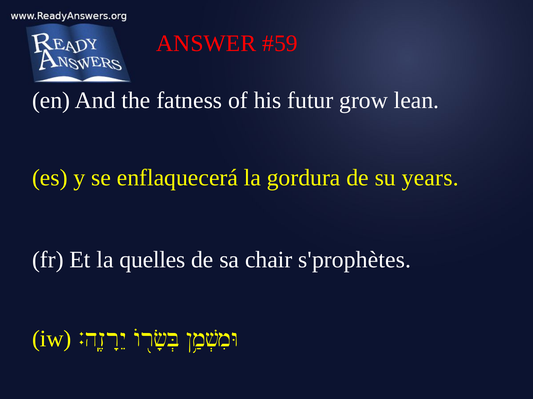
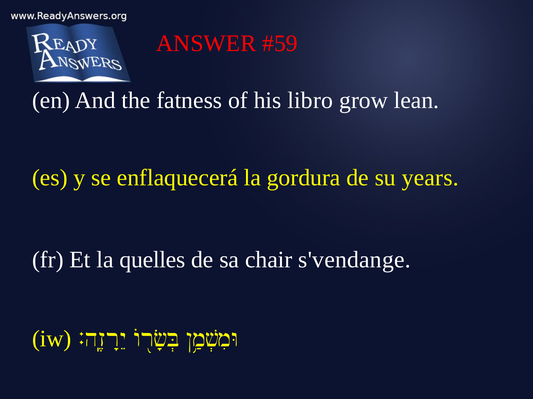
futur: futur -> libro (310, 101)
s'prophètes: s'prophètes -> s'vendange (355, 260)
